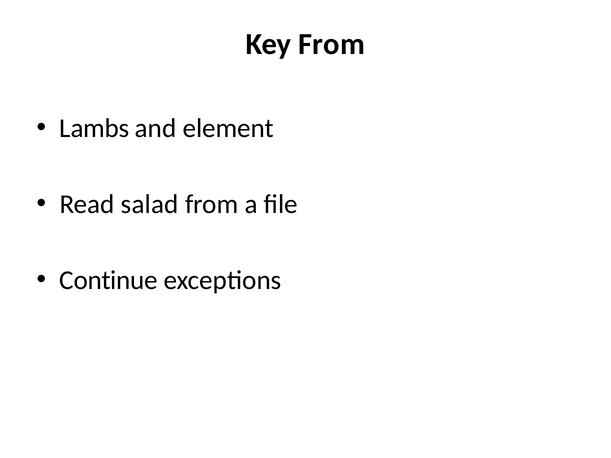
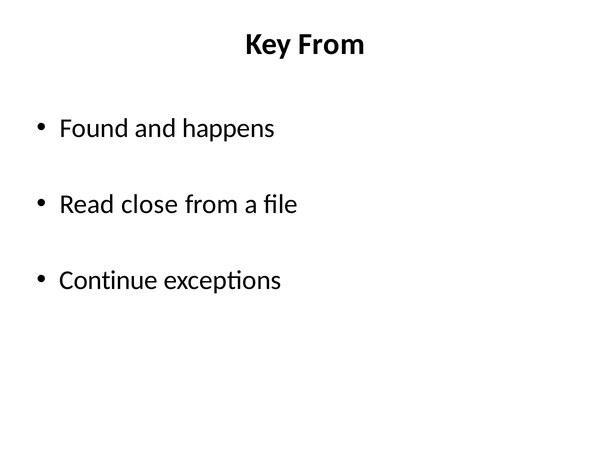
Lambs: Lambs -> Found (94, 128)
element: element -> happens (228, 128)
salad: salad -> close (150, 204)
